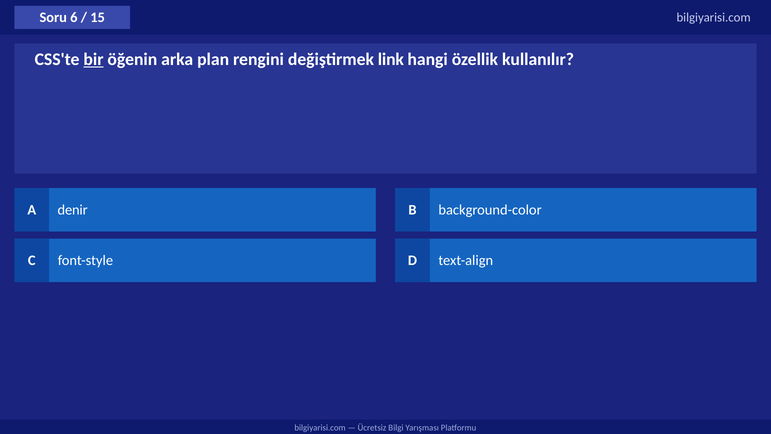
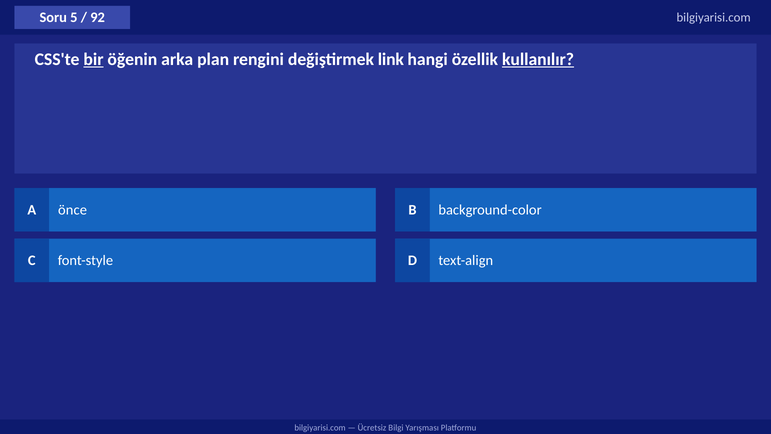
6: 6 -> 5 (74, 18)
15: 15 -> 92 (98, 18)
kullanılır underline: none -> present (538, 59)
denir: denir -> önce (72, 210)
